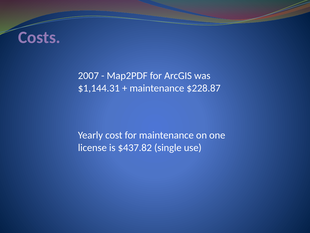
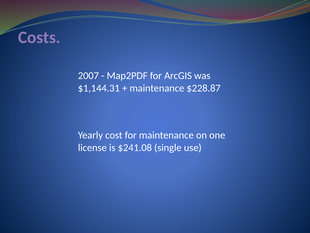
$437.82: $437.82 -> $241.08 (135, 147)
